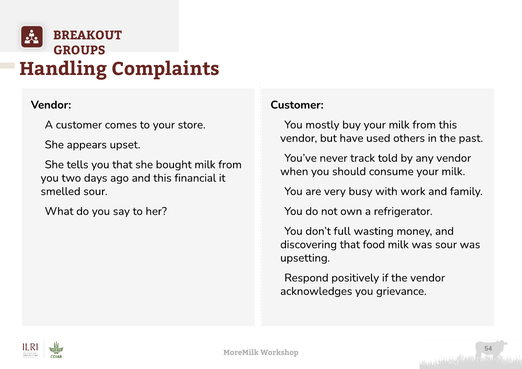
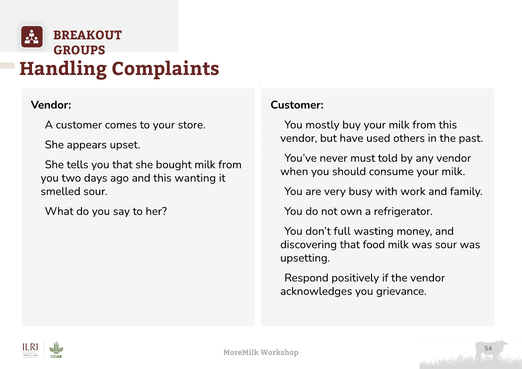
track: track -> must (363, 158)
financial: financial -> wanting (195, 178)
